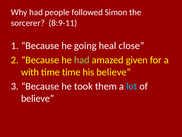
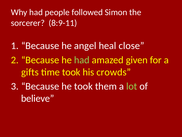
going: going -> angel (85, 46)
with: with -> gifts (30, 72)
time time: time -> took (71, 72)
his believe: believe -> crowds (114, 72)
lot colour: light blue -> light green (132, 86)
